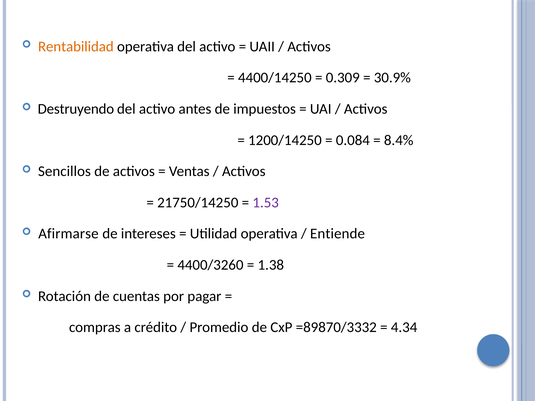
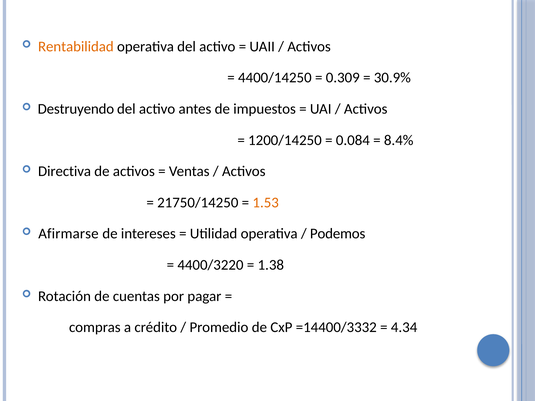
Sencillos: Sencillos -> Directiva (65, 171)
1.53 colour: purple -> orange (266, 203)
Entiende: Entiende -> Podemos (338, 234)
4400/3260: 4400/3260 -> 4400/3220 (210, 265)
=89870/3332: =89870/3332 -> =14400/3332 (336, 328)
